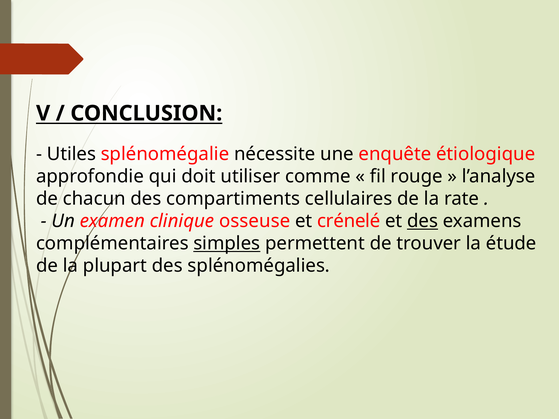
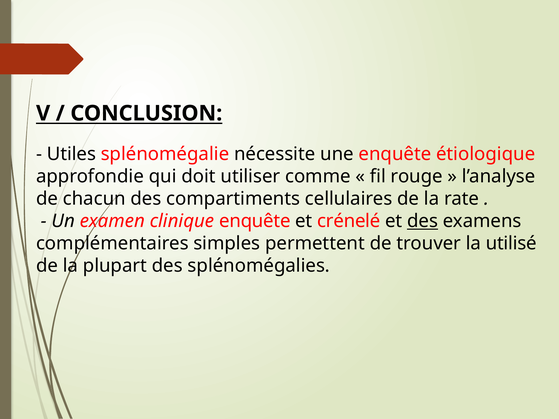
clinique osseuse: osseuse -> enquête (255, 221)
simples underline: present -> none (227, 244)
étude: étude -> utilisé (511, 244)
